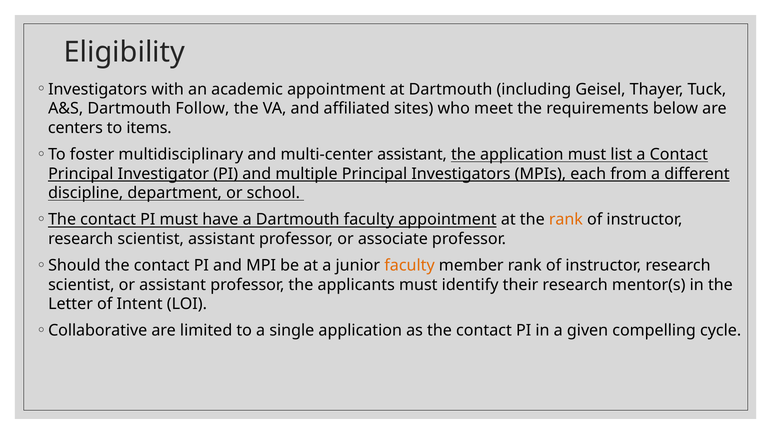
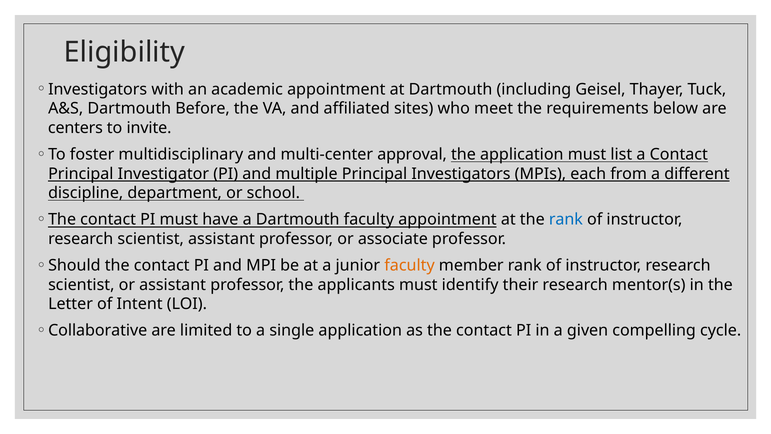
Follow: Follow -> Before (202, 109)
items: items -> invite (149, 128)
multi-center assistant: assistant -> approval (412, 154)
rank colour: orange -> blue (566, 219)
